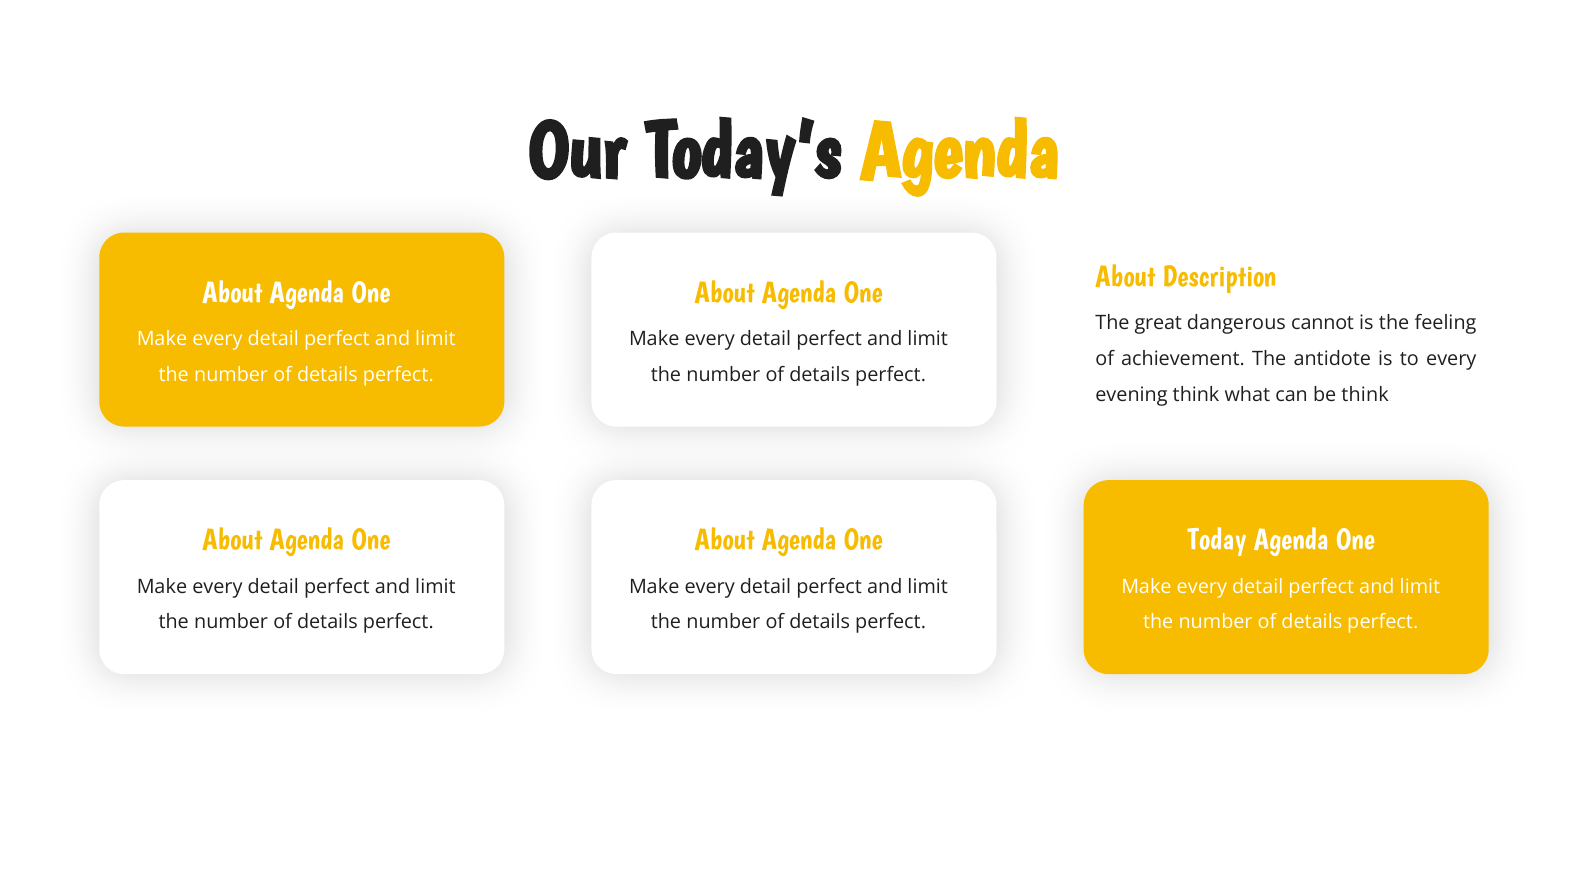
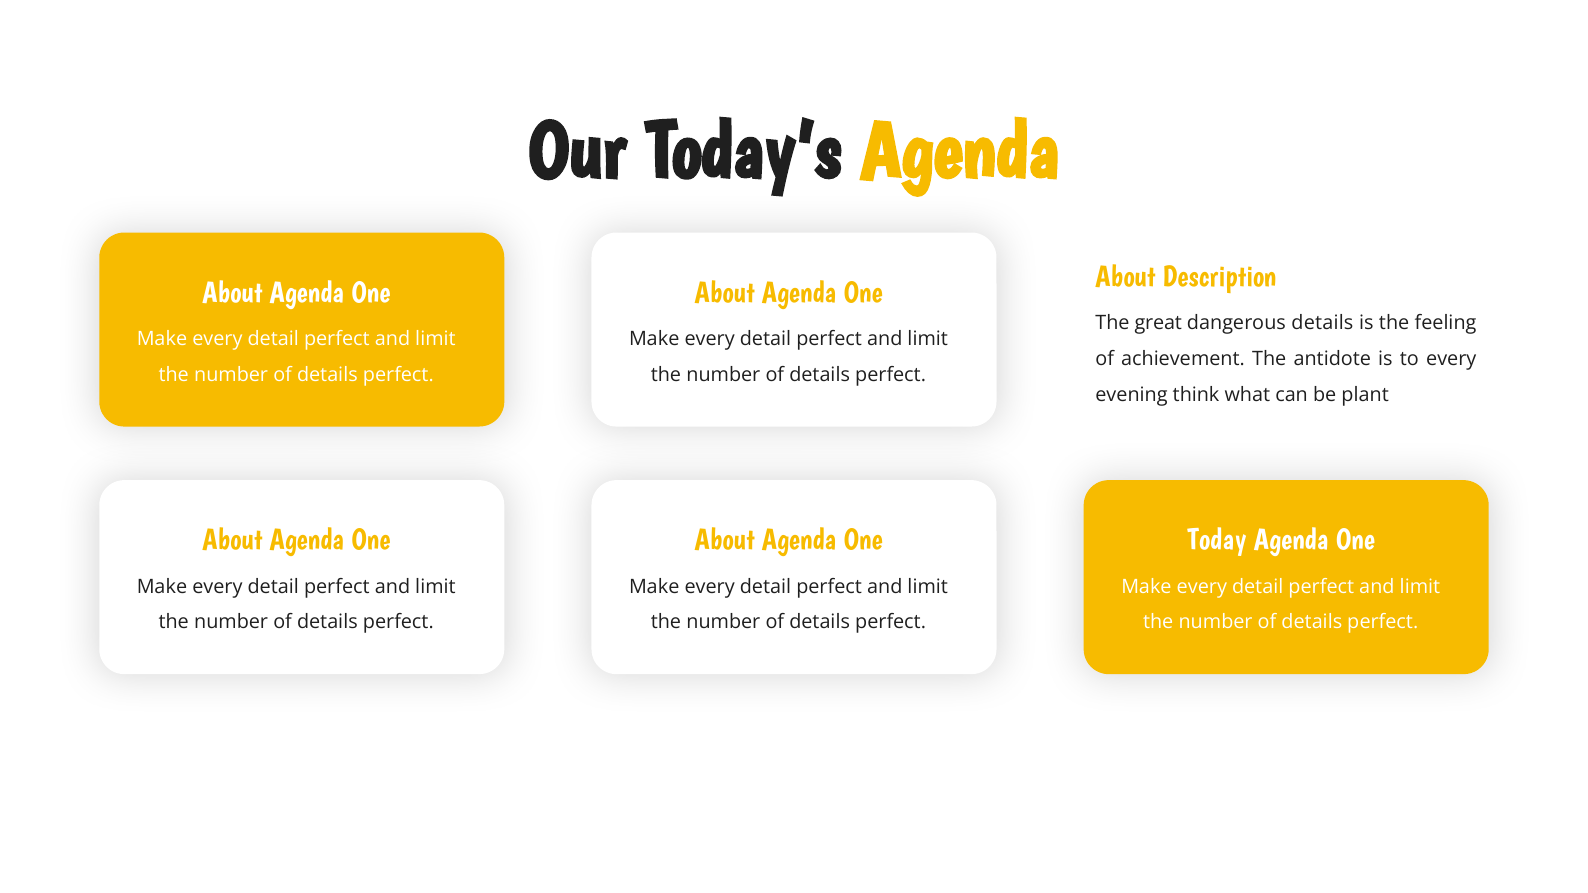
dangerous cannot: cannot -> details (1322, 323)
be think: think -> plant (1365, 395)
